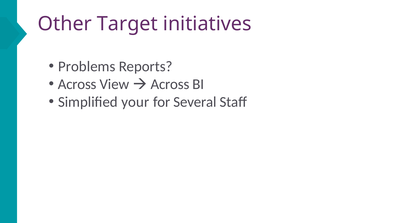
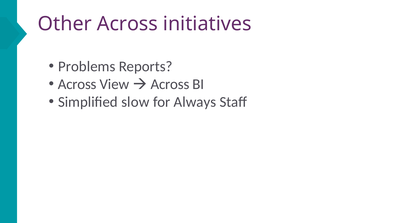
Other Target: Target -> Across (127, 24)
your: your -> slow (135, 102)
Several: Several -> Always (195, 102)
